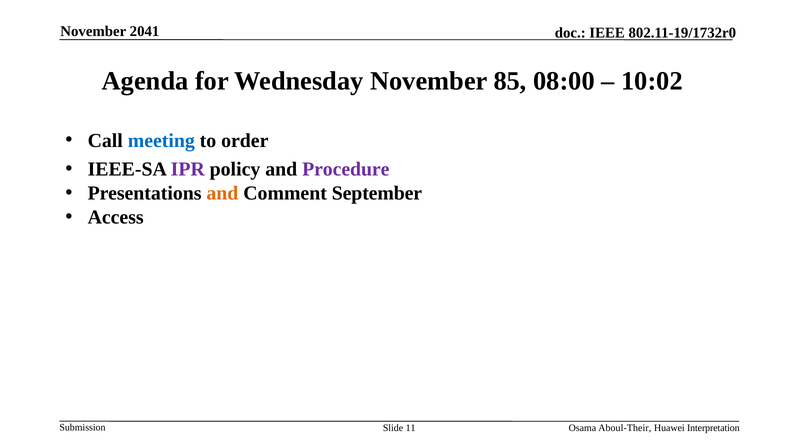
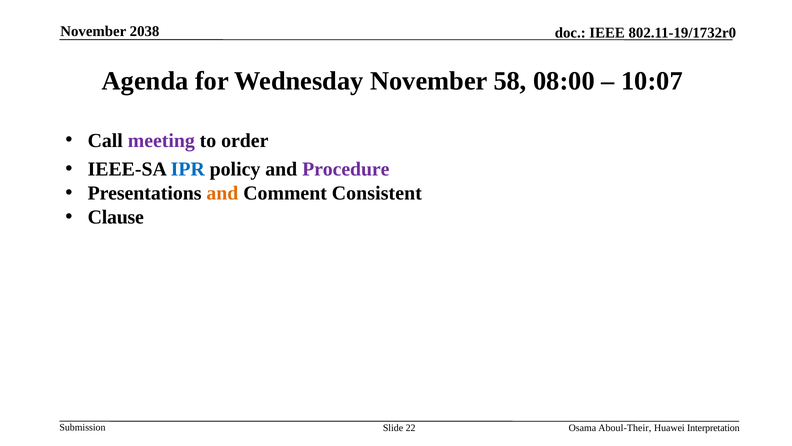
2041: 2041 -> 2038 (145, 31)
85: 85 -> 58 (510, 81)
10:02: 10:02 -> 10:07 (652, 81)
meeting colour: blue -> purple (161, 140)
IPR colour: purple -> blue (188, 169)
September: September -> Consistent (377, 193)
Access: Access -> Clause (116, 217)
11: 11 -> 22 (411, 427)
